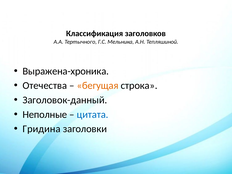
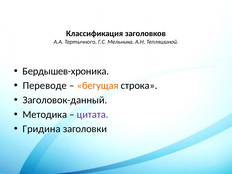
Выражена-хроника: Выражена-хроника -> Бердышев-хроника (66, 71)
Отечества: Отечества -> Переводе (45, 86)
Неполные: Неполные -> Методика (45, 114)
цитата colour: blue -> purple (93, 114)
